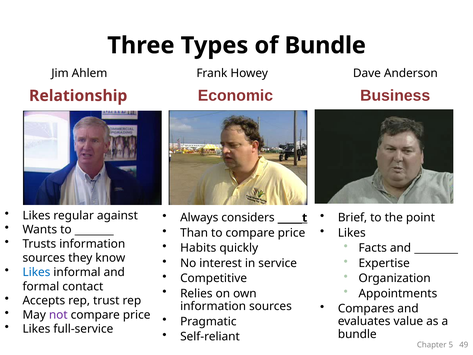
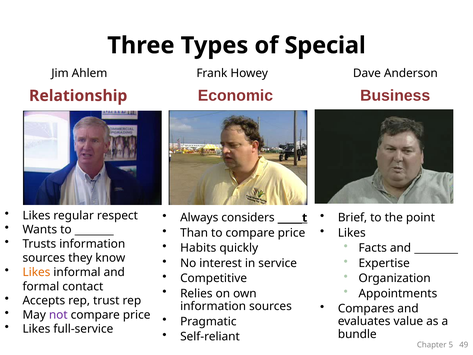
of Bundle: Bundle -> Special (325, 45)
against: against -> respect (117, 215)
Likes colour: blue -> orange (36, 272)
